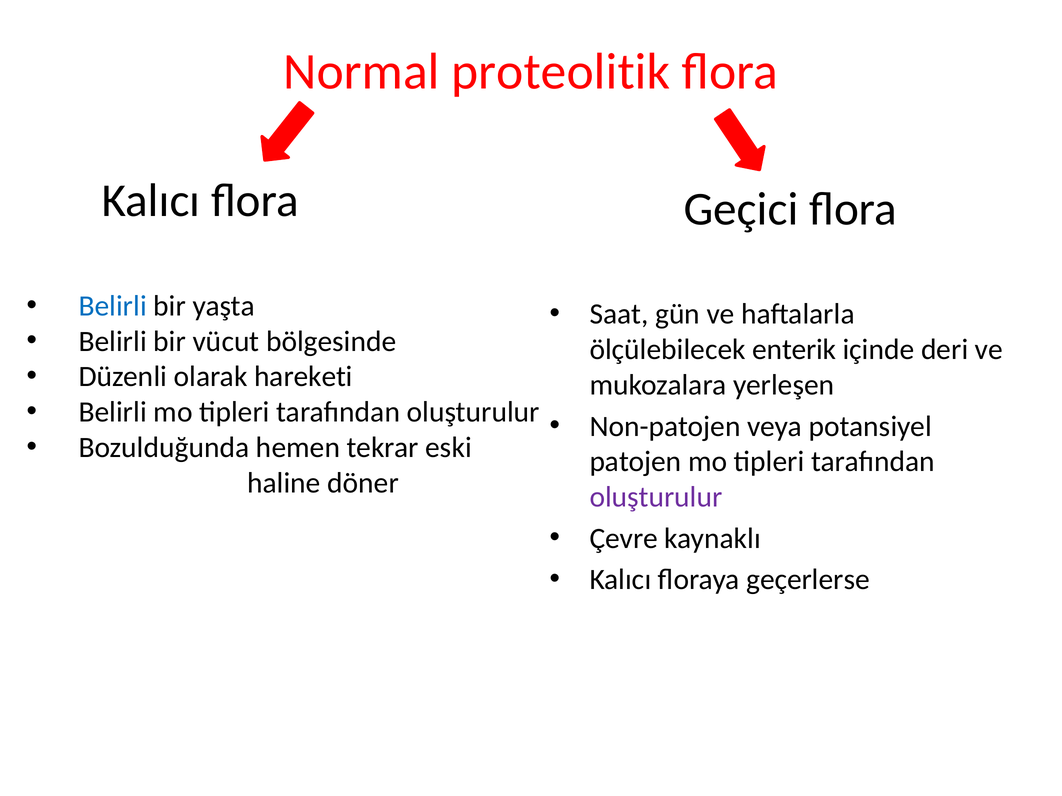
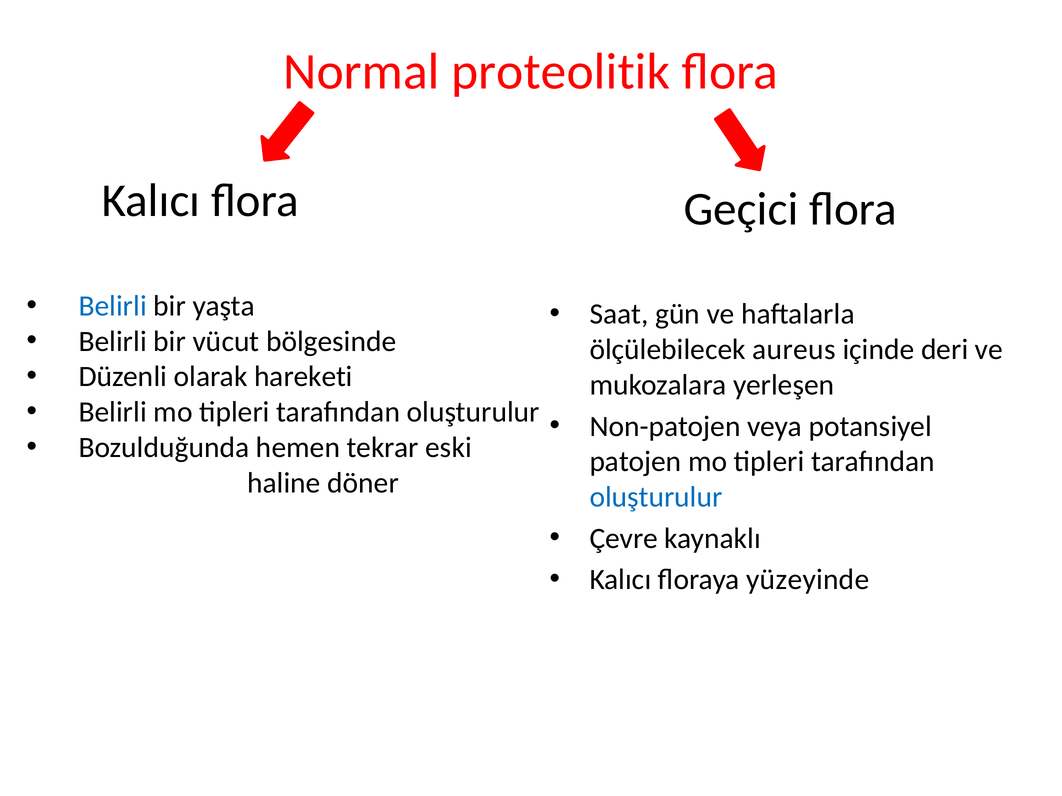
enterik: enterik -> aureus (794, 350)
oluşturulur colour: purple -> blue (656, 497)
geçerlerse: geçerlerse -> yüzeyinde (808, 580)
